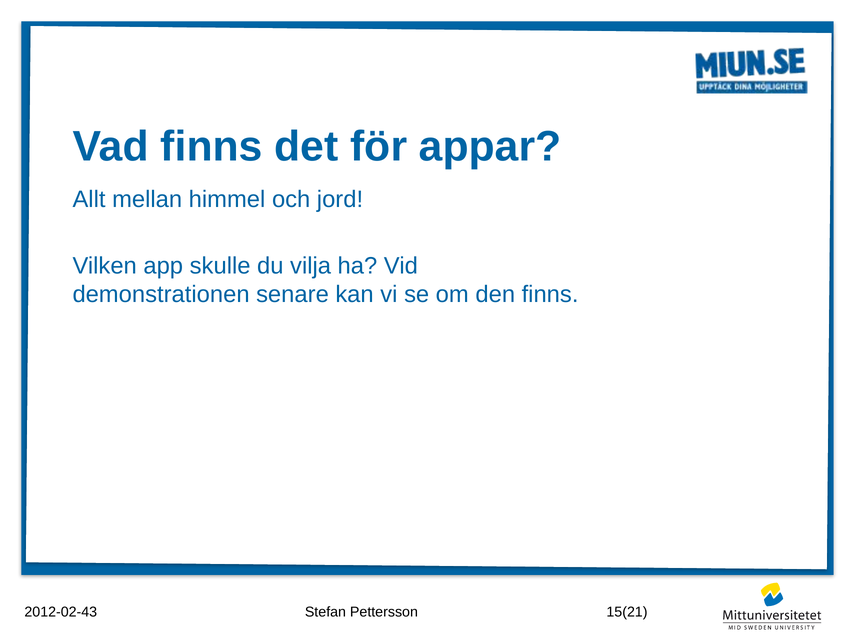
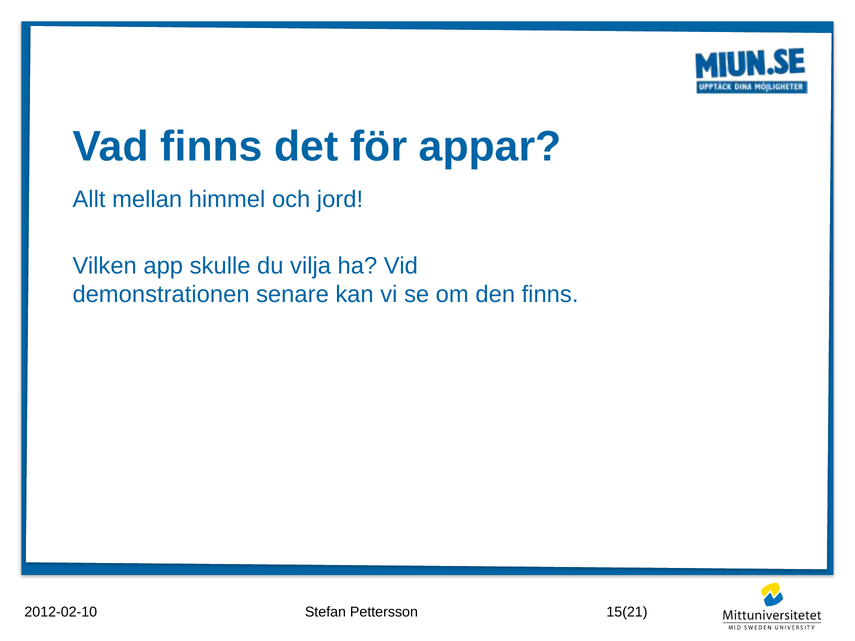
2012-02-43: 2012-02-43 -> 2012-02-10 (61, 612)
